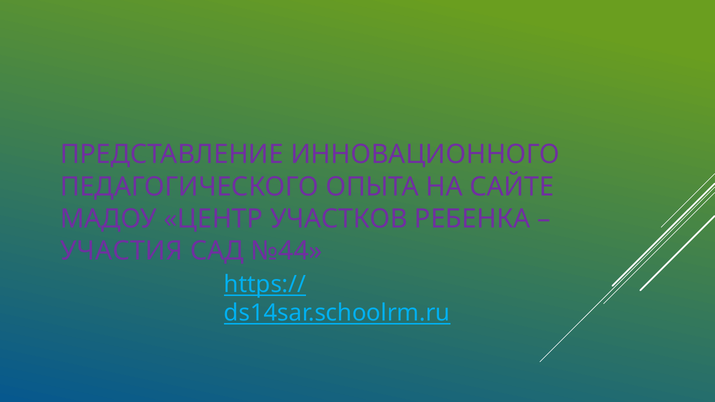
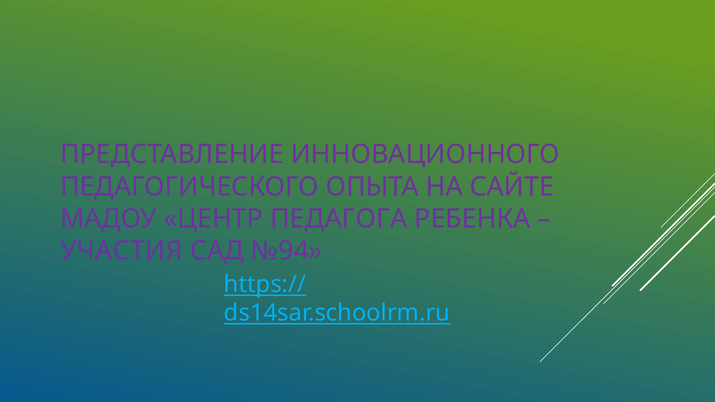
УЧАСТКОВ: УЧАСТКОВ -> ПЕДАГОГА (339, 219)
№44: №44 -> №94 (287, 251)
